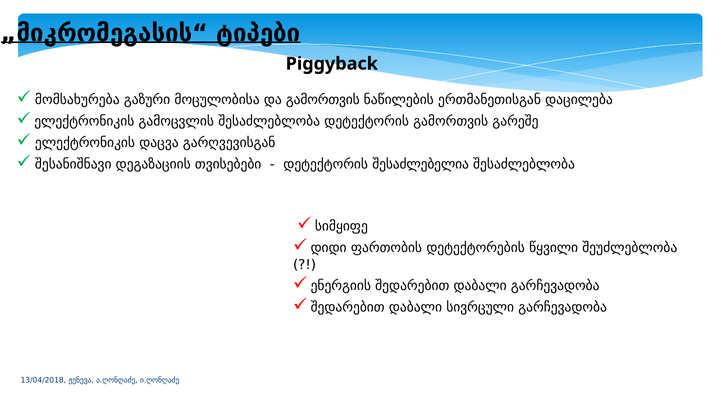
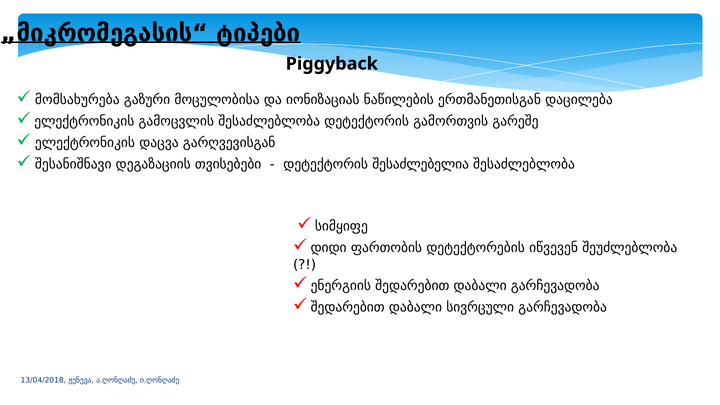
და გამორთვის: გამორთვის -> იონიზაციას (323, 100)
წყვილი: წყვილი -> იწვევენ (554, 248)
